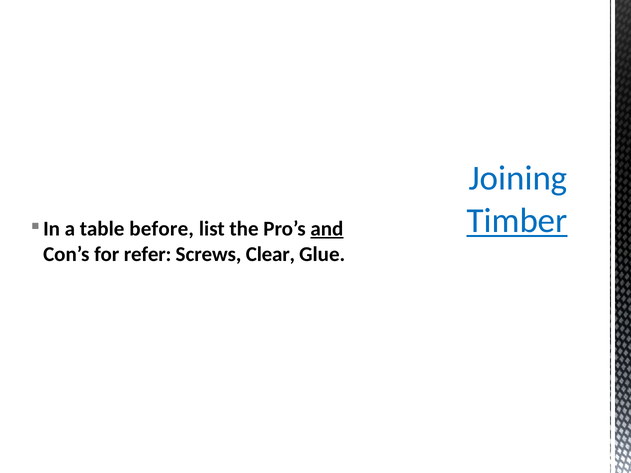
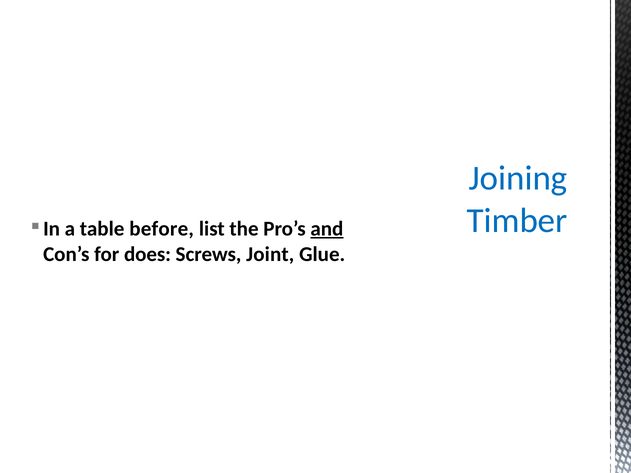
Timber underline: present -> none (517, 221)
refer: refer -> does (148, 255)
Clear: Clear -> Joint (270, 255)
